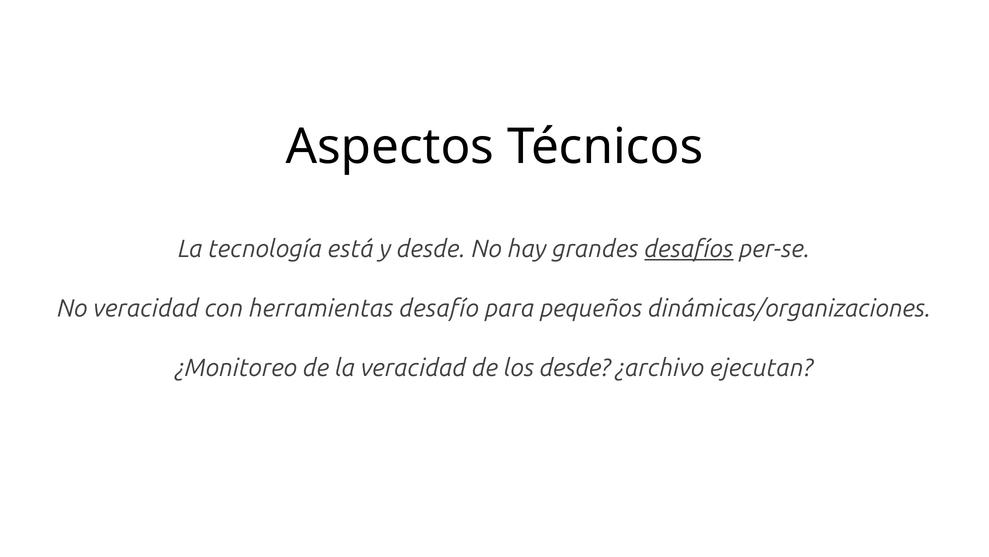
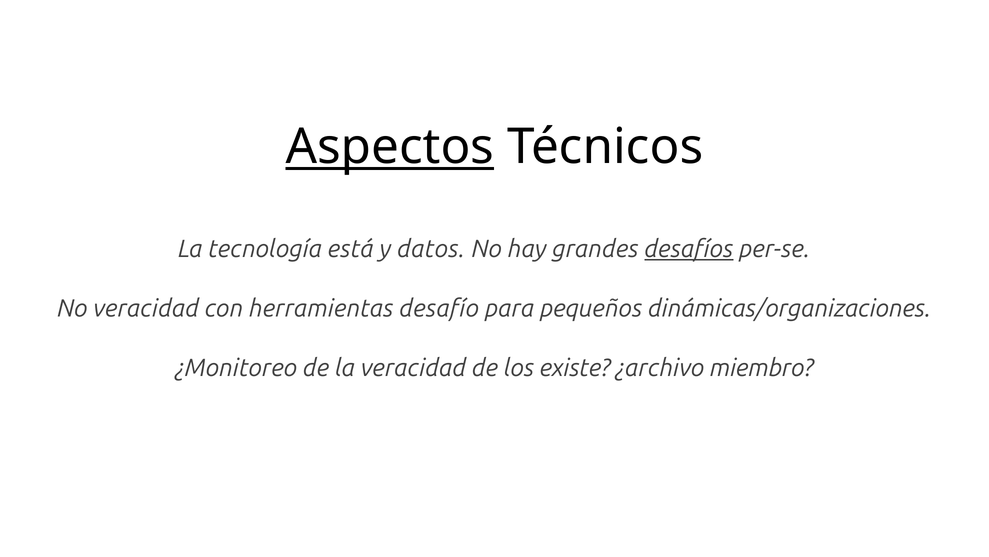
Aspectos underline: none -> present (390, 147)
y desde: desde -> datos (431, 249)
los desde: desde -> existe (575, 368)
ejecutan: ejecutan -> miembro (762, 368)
